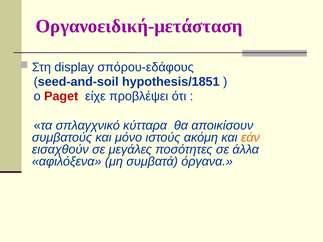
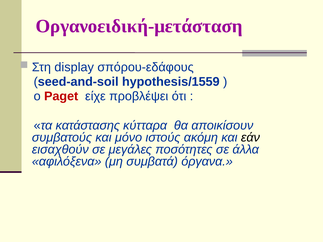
hypothesis/1851: hypothesis/1851 -> hypothesis/1559 (171, 82)
σπλαγχνικό: σπλαγχνικό -> κατάστασης (88, 126)
εάν colour: orange -> black (250, 138)
